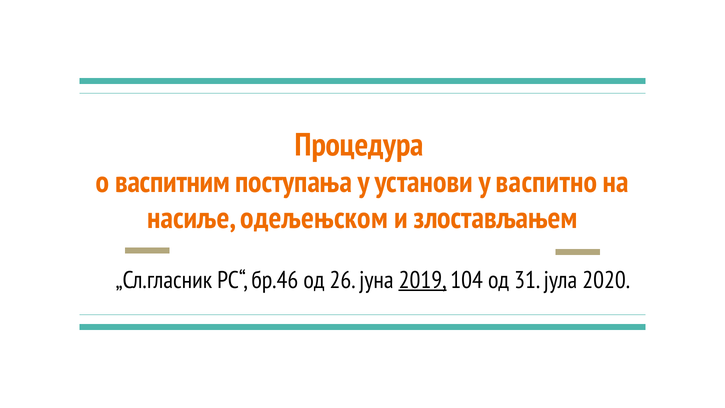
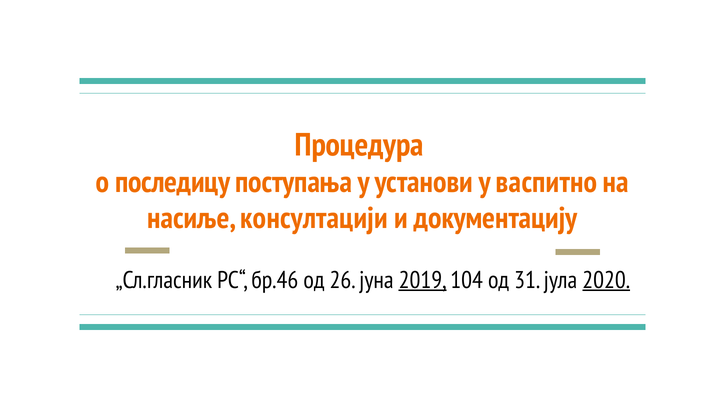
васпитним: васпитним -> последицу (173, 182)
одељењском: одељењском -> консултацији (314, 218)
злостављањем: злостављањем -> документацију (496, 218)
2020 underline: none -> present (606, 280)
